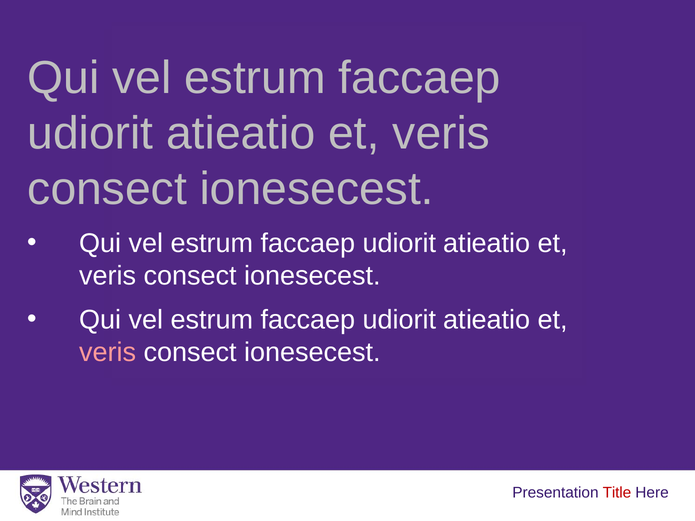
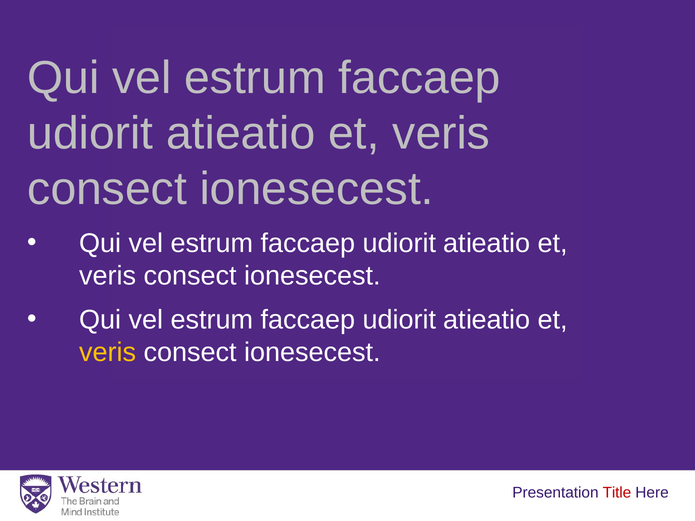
veris colour: pink -> yellow (108, 352)
